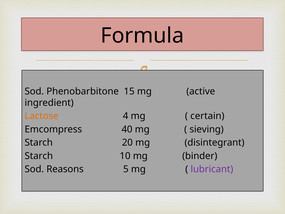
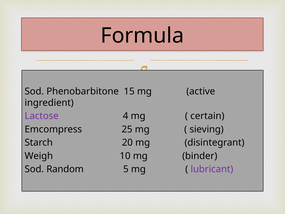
Lactose colour: orange -> purple (42, 116)
40: 40 -> 25 (127, 129)
Starch: Starch -> Weigh (39, 156)
Reasons: Reasons -> Random (65, 169)
